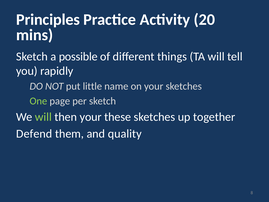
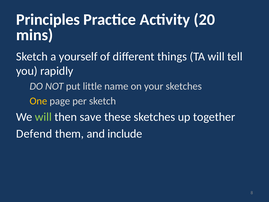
possible: possible -> yourself (78, 56)
One colour: light green -> yellow (38, 101)
then your: your -> save (91, 117)
quality: quality -> include (125, 134)
